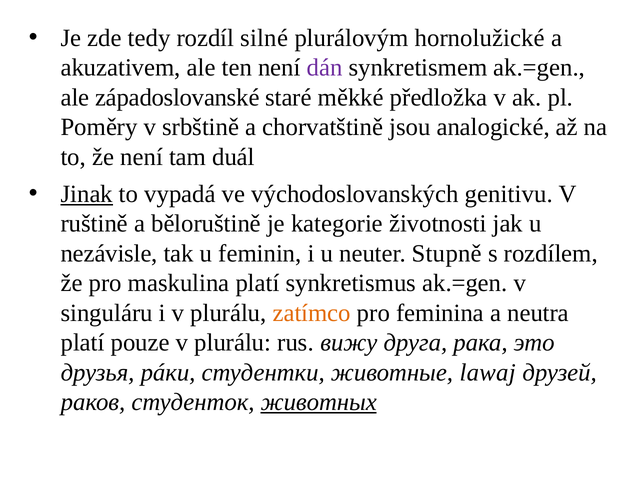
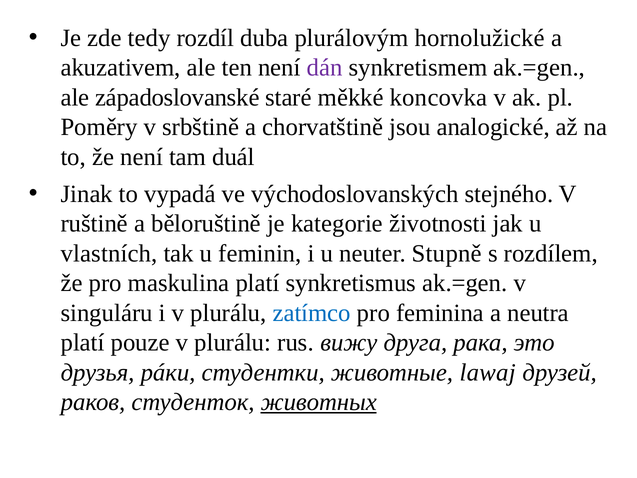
silné: silné -> duba (264, 38)
předložka: předložka -> koncovka (439, 97)
Jinak underline: present -> none (87, 194)
genitivu: genitivu -> stejného (509, 194)
nezávisle: nezávisle -> vlastních (109, 253)
zatímco colour: orange -> blue (312, 313)
